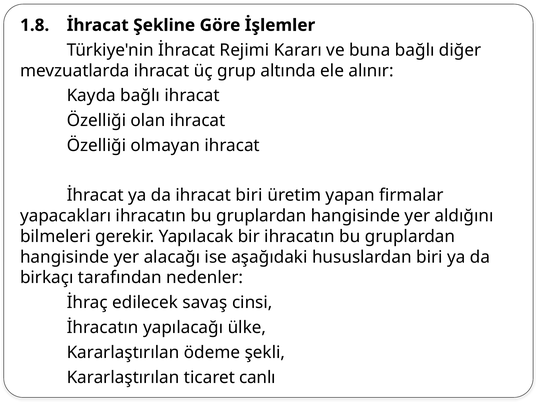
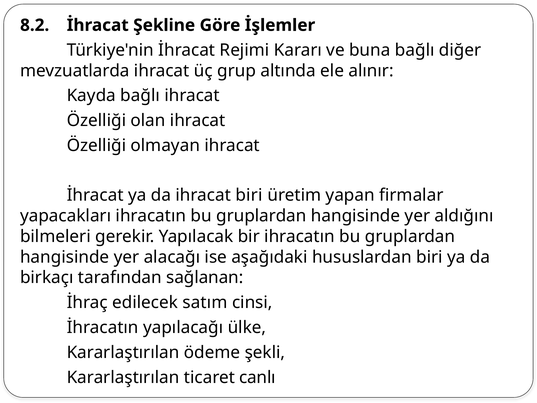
1.8: 1.8 -> 8.2 (35, 25)
nedenler: nedenler -> sağlanan (205, 277)
savaş: savaş -> satım (205, 302)
